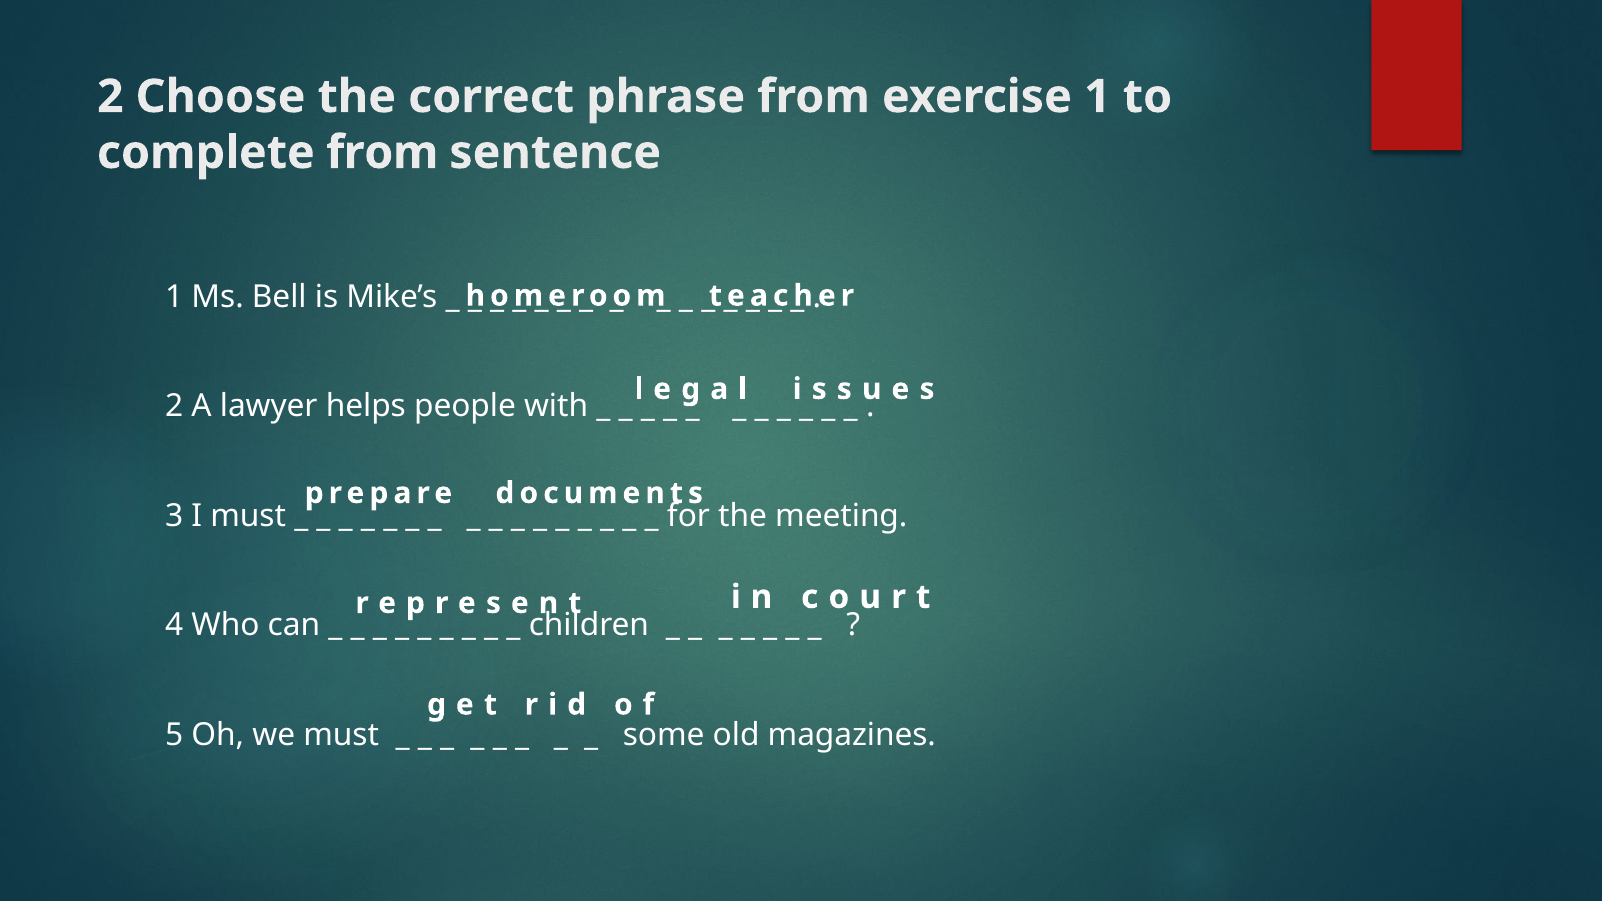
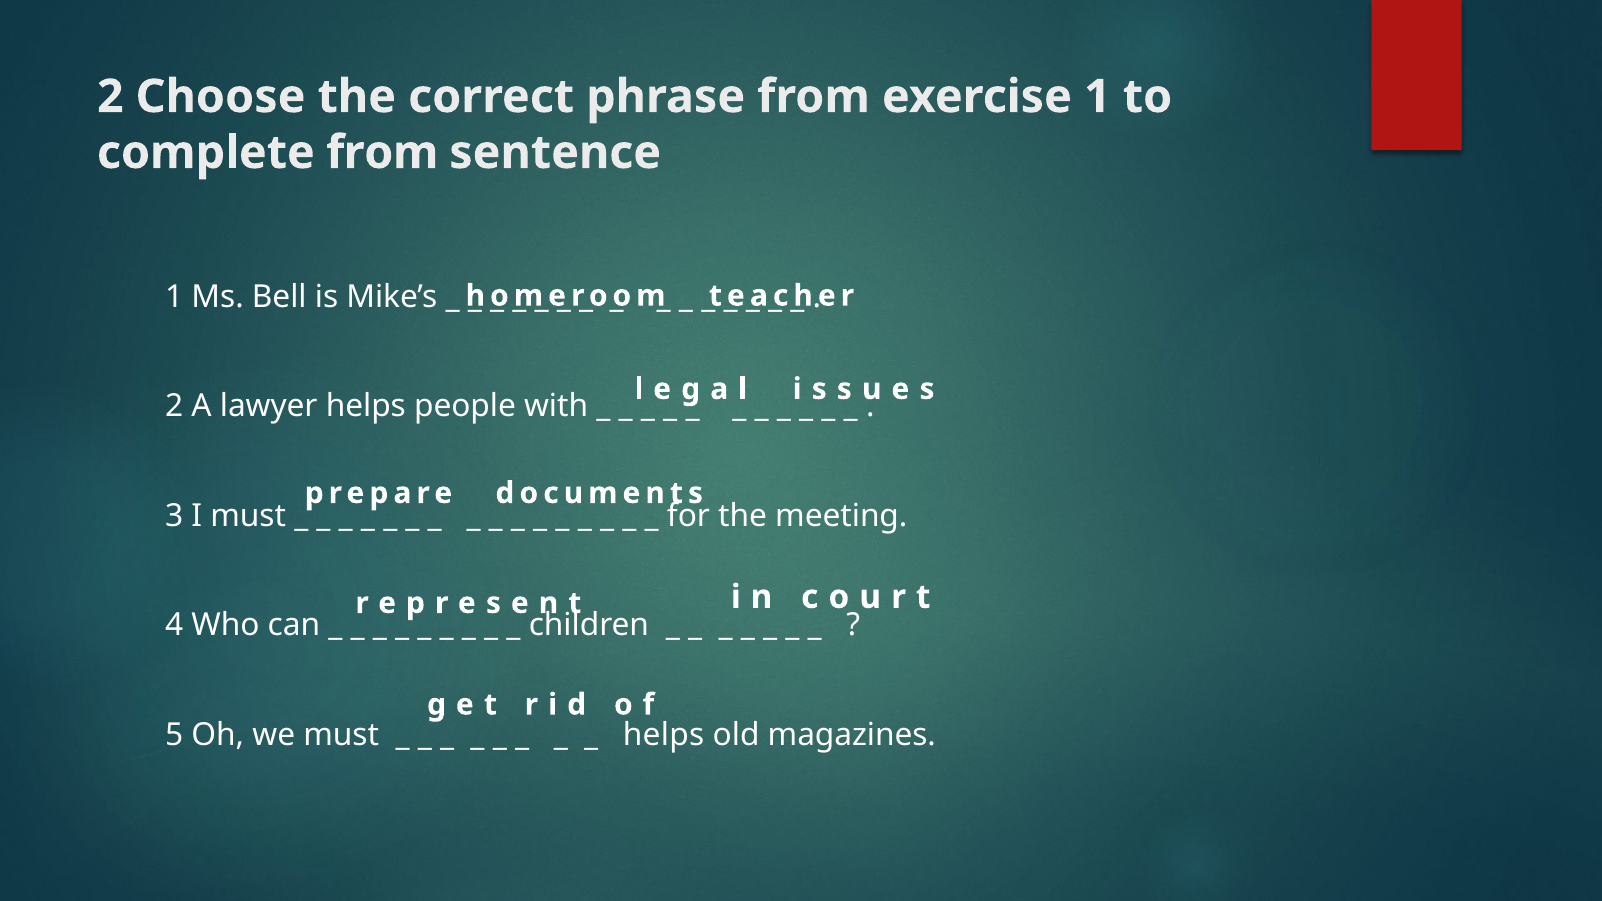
some: some -> helps (664, 735)
